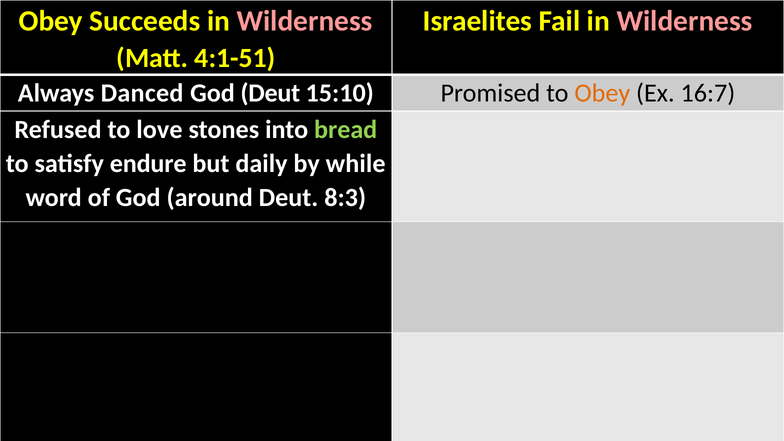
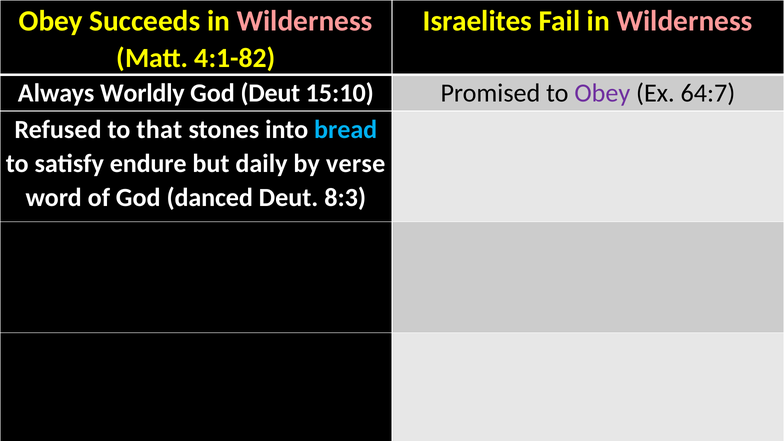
4:1-51: 4:1-51 -> 4:1-82 (235, 58)
Danced: Danced -> Worldly (142, 93)
Obey colour: orange -> purple (602, 93)
16:7: 16:7 -> 64:7 (708, 93)
love: love -> that (159, 129)
bread colour: light green -> light blue (346, 129)
while: while -> verse (356, 164)
around: around -> danced (210, 198)
